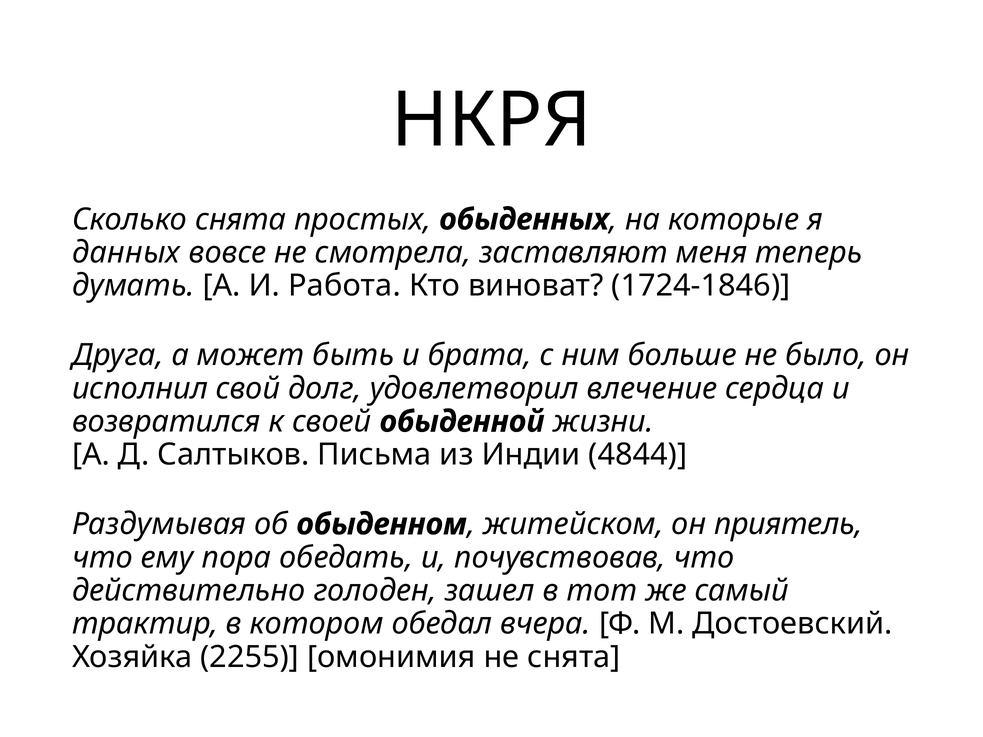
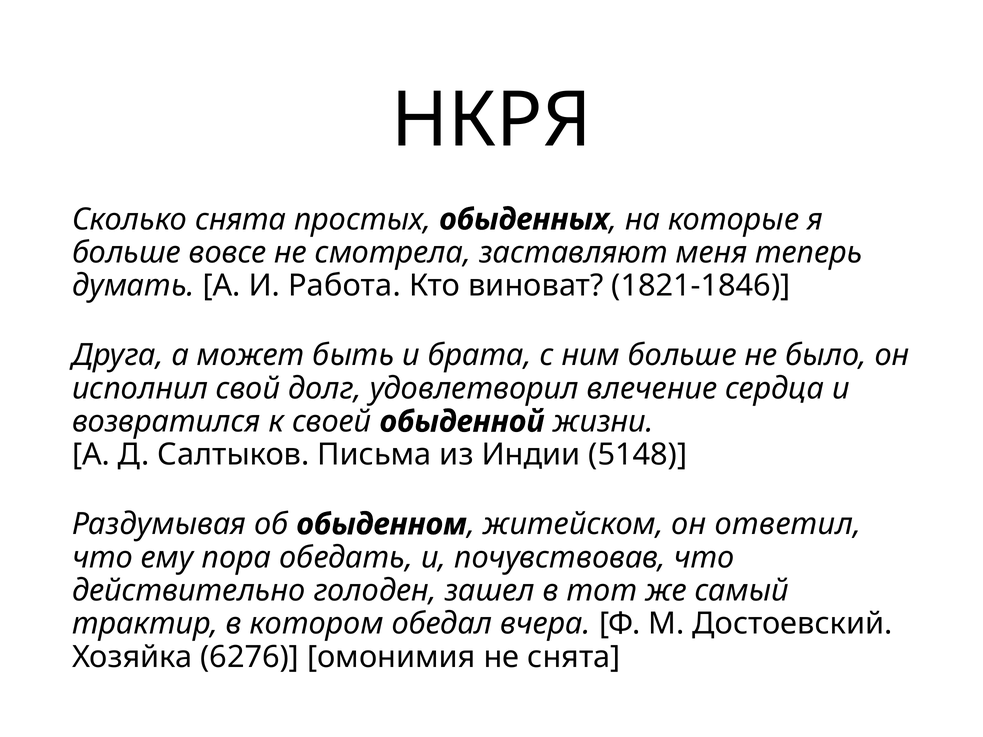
данных: данных -> больше (126, 253)
1724-1846: 1724-1846 -> 1821-1846 (701, 286)
4844: 4844 -> 5148 (638, 455)
приятель: приятель -> ответил (788, 524)
2255: 2255 -> 6276 (250, 657)
